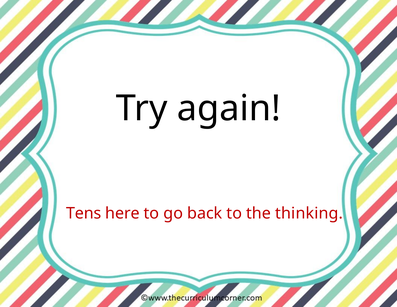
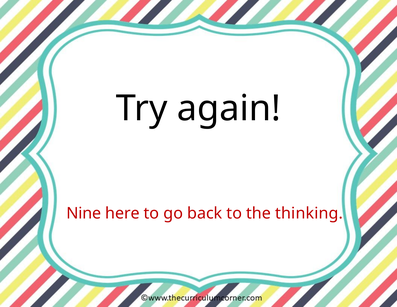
Tens: Tens -> Nine (84, 213)
